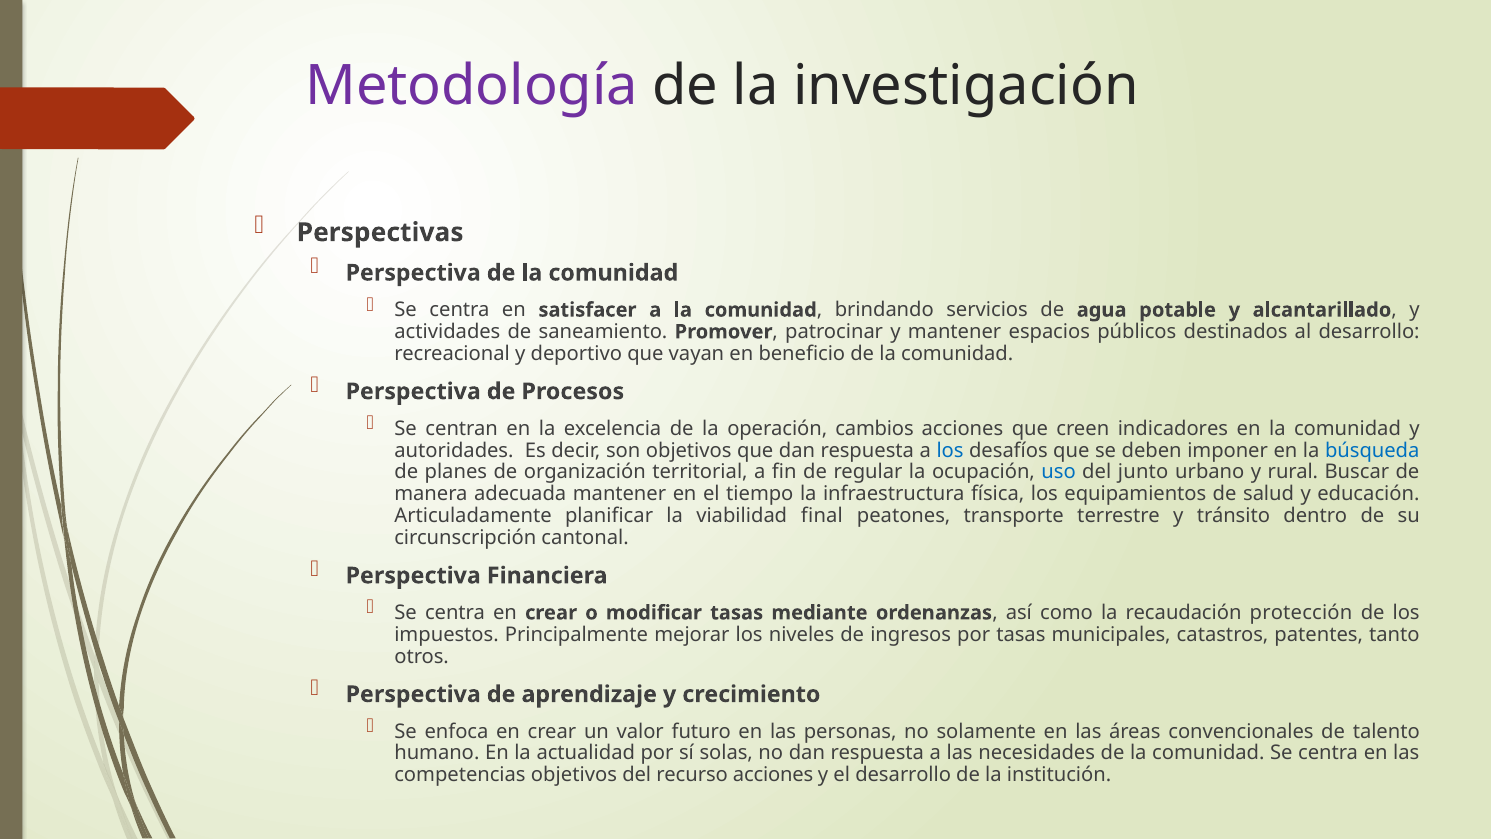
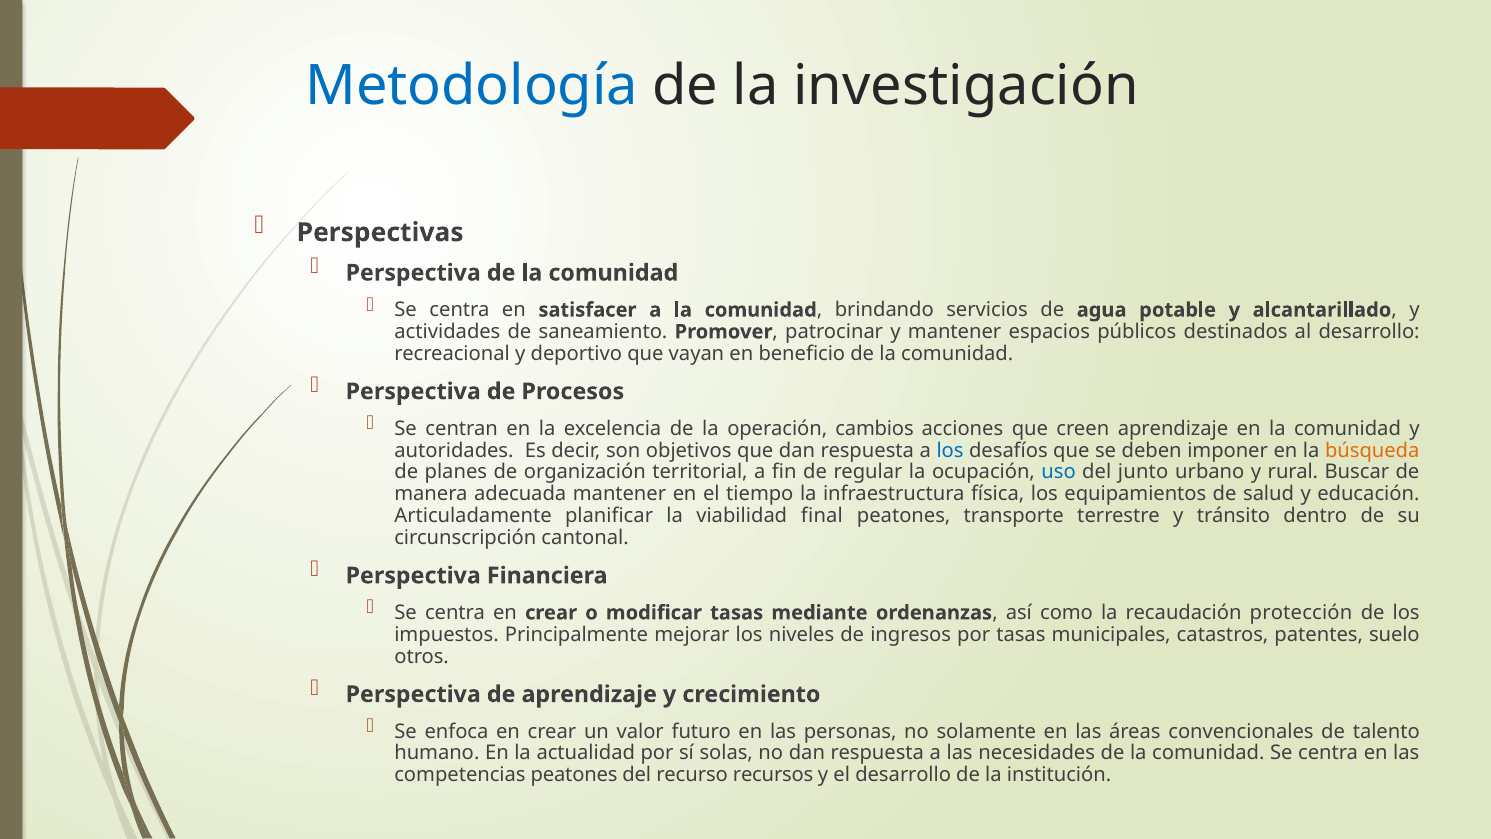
Metodología colour: purple -> blue (472, 86)
creen indicadores: indicadores -> aprendizaje (1173, 428)
búsqueda colour: blue -> orange (1372, 450)
tanto: tanto -> suelo (1394, 634)
competencias objetivos: objetivos -> peatones (574, 775)
recurso acciones: acciones -> recursos (773, 775)
